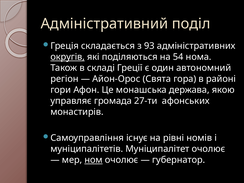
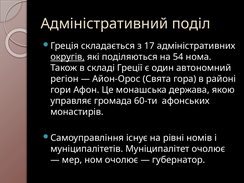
93: 93 -> 17 (149, 46)
27-ти: 27-ти -> 60-ти (146, 101)
ном underline: present -> none (93, 160)
